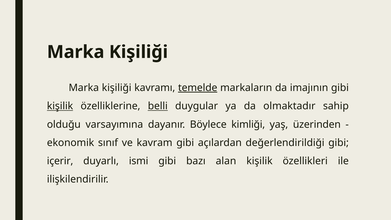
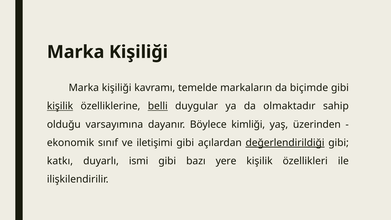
temelde underline: present -> none (198, 88)
imajının: imajının -> biçimde (309, 88)
kavram: kavram -> iletişimi (155, 143)
değerlendirildiği underline: none -> present (285, 143)
içerir: içerir -> katkı (60, 161)
alan: alan -> yere (226, 161)
